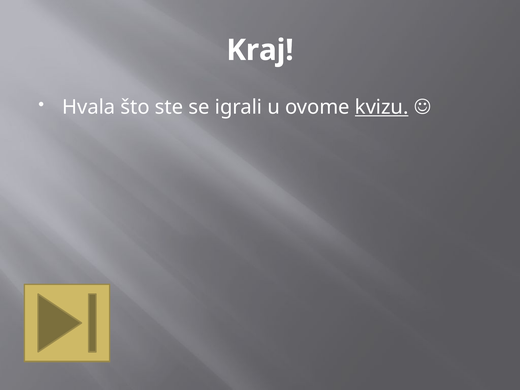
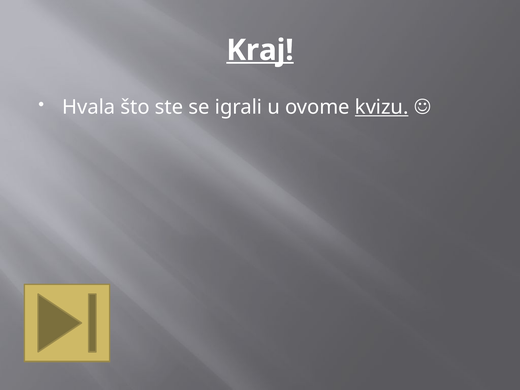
Kraj underline: none -> present (260, 50)
